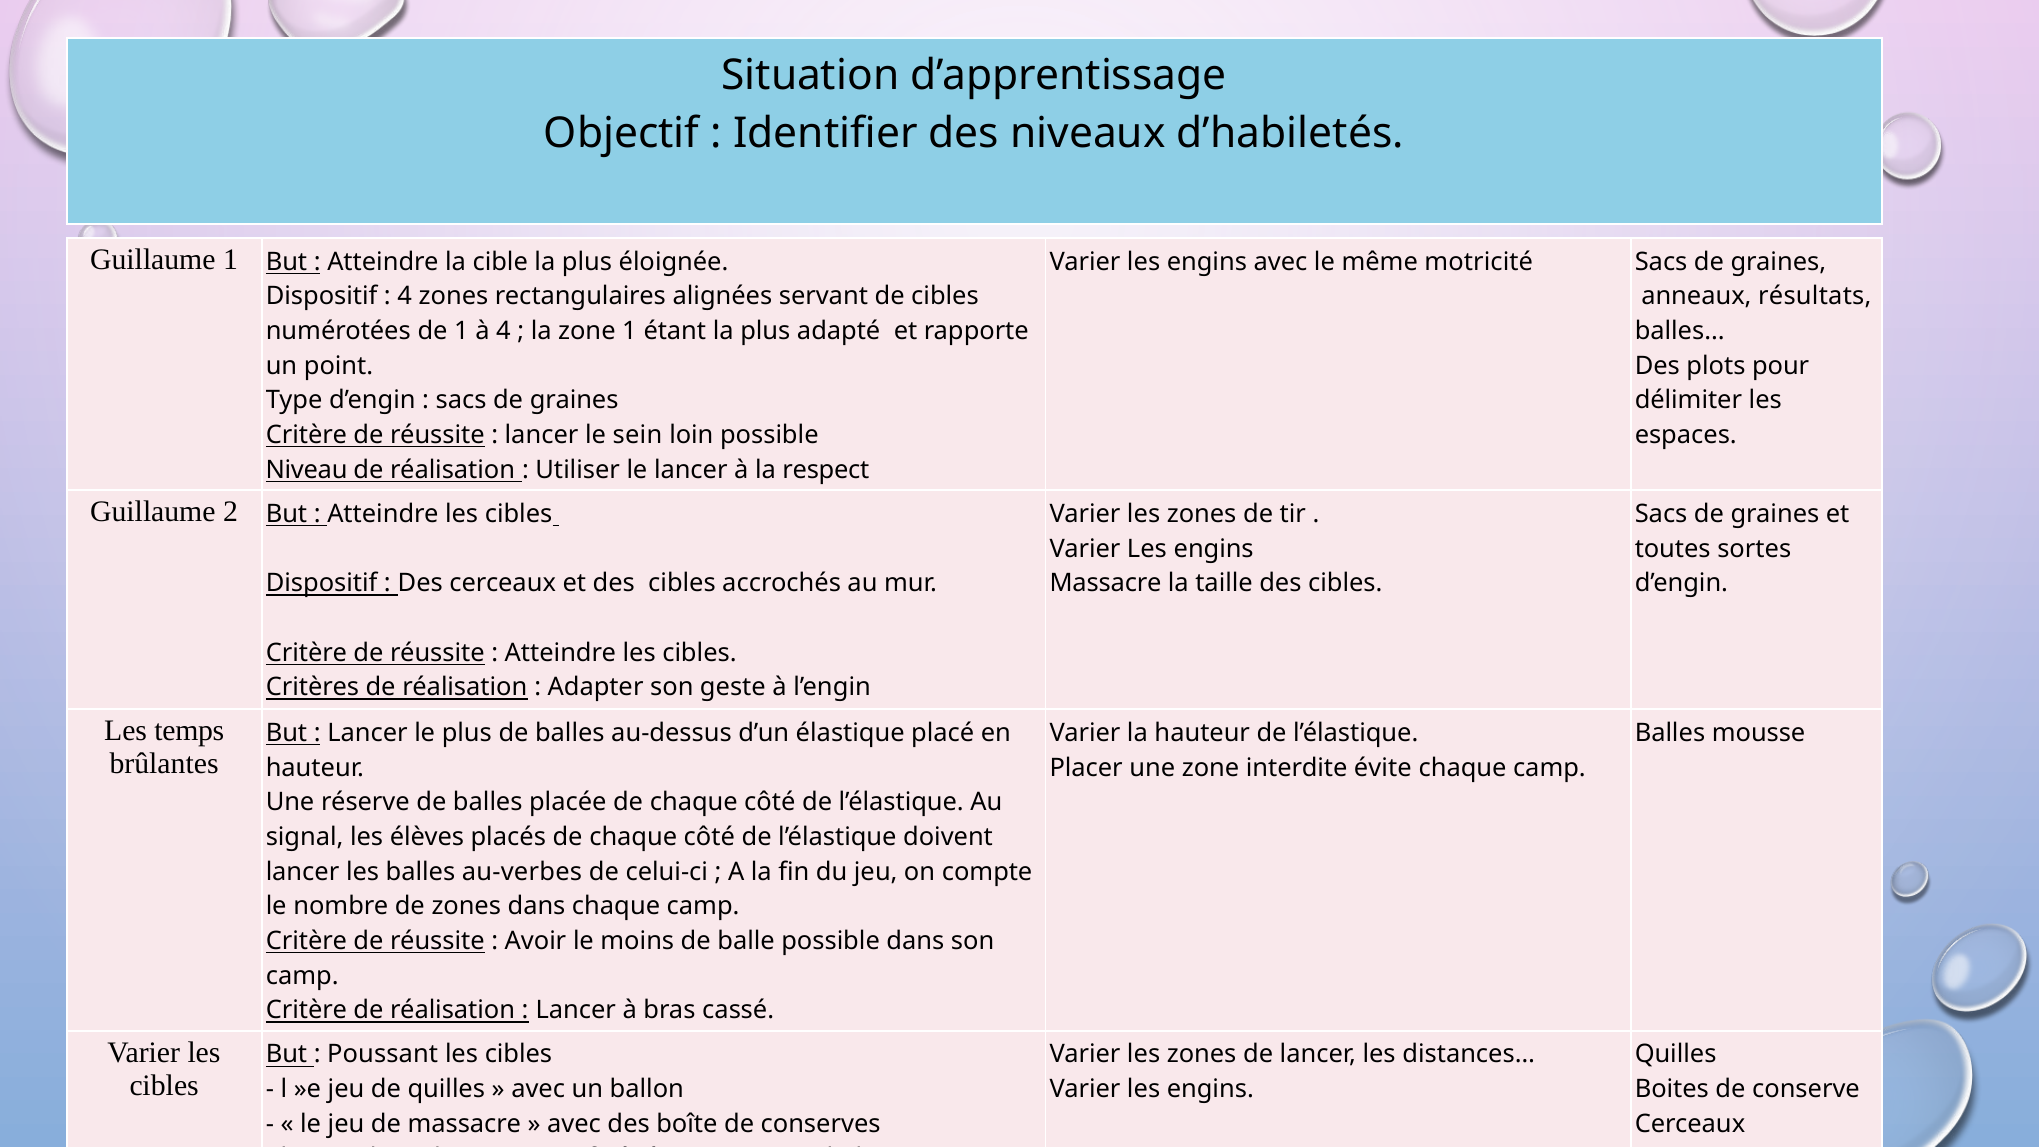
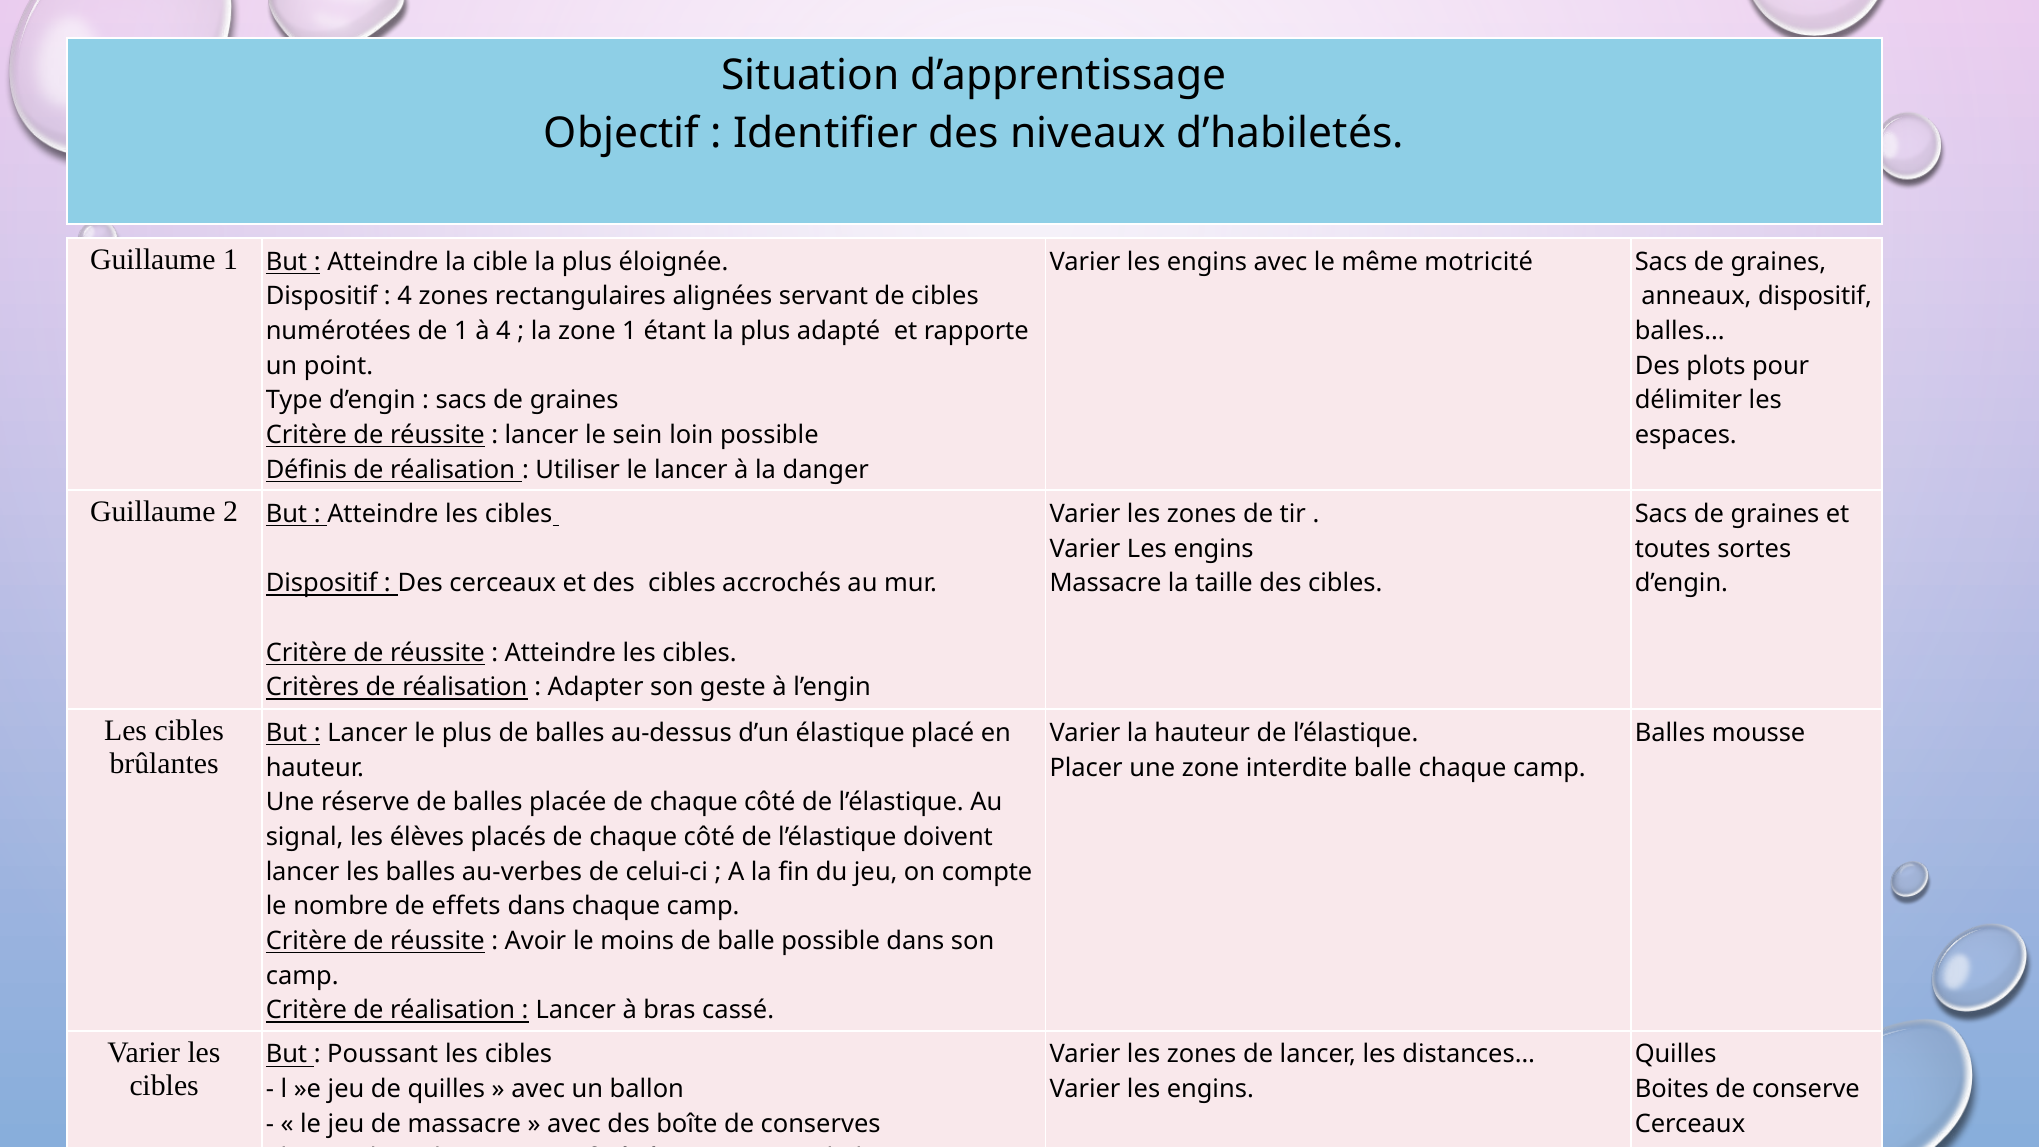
anneaux résultats: résultats -> dispositif (1815, 296)
Niveau: Niveau -> Définis (307, 470)
respect: respect -> danger (826, 470)
temps: temps -> cibles (189, 731)
interdite évite: évite -> balle (1383, 768)
de zones: zones -> effets (466, 906)
